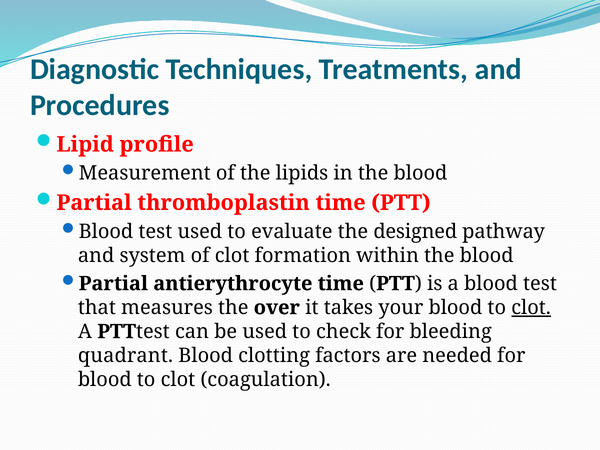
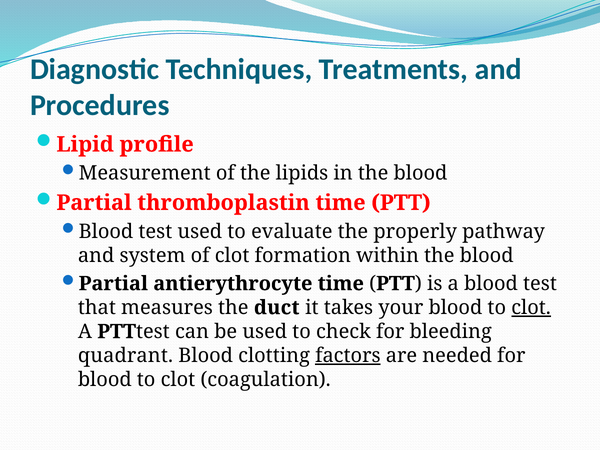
designed: designed -> properly (415, 232)
over: over -> duct (277, 308)
factors underline: none -> present (348, 356)
